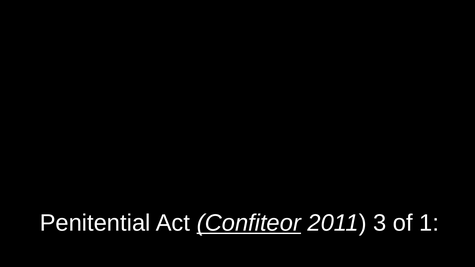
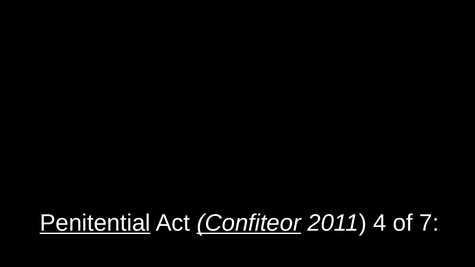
Penitential underline: none -> present (95, 223)
3: 3 -> 4 (380, 223)
1: 1 -> 7 (429, 223)
